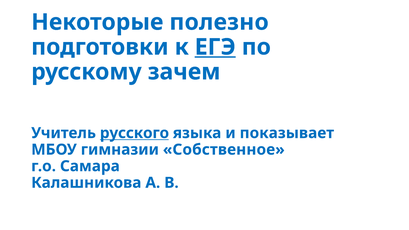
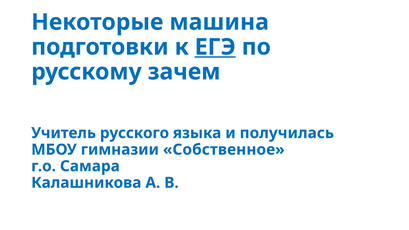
полезно: полезно -> машина (219, 22)
русского underline: present -> none (134, 133)
показывает: показывает -> получилась (287, 133)
